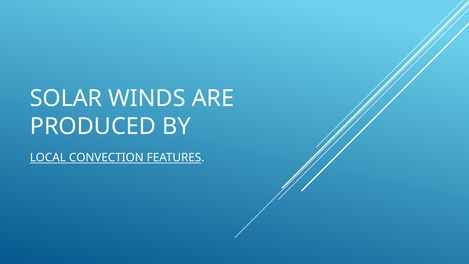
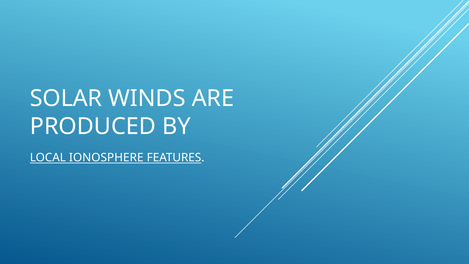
CONVECTION: CONVECTION -> IONOSPHERE (106, 157)
